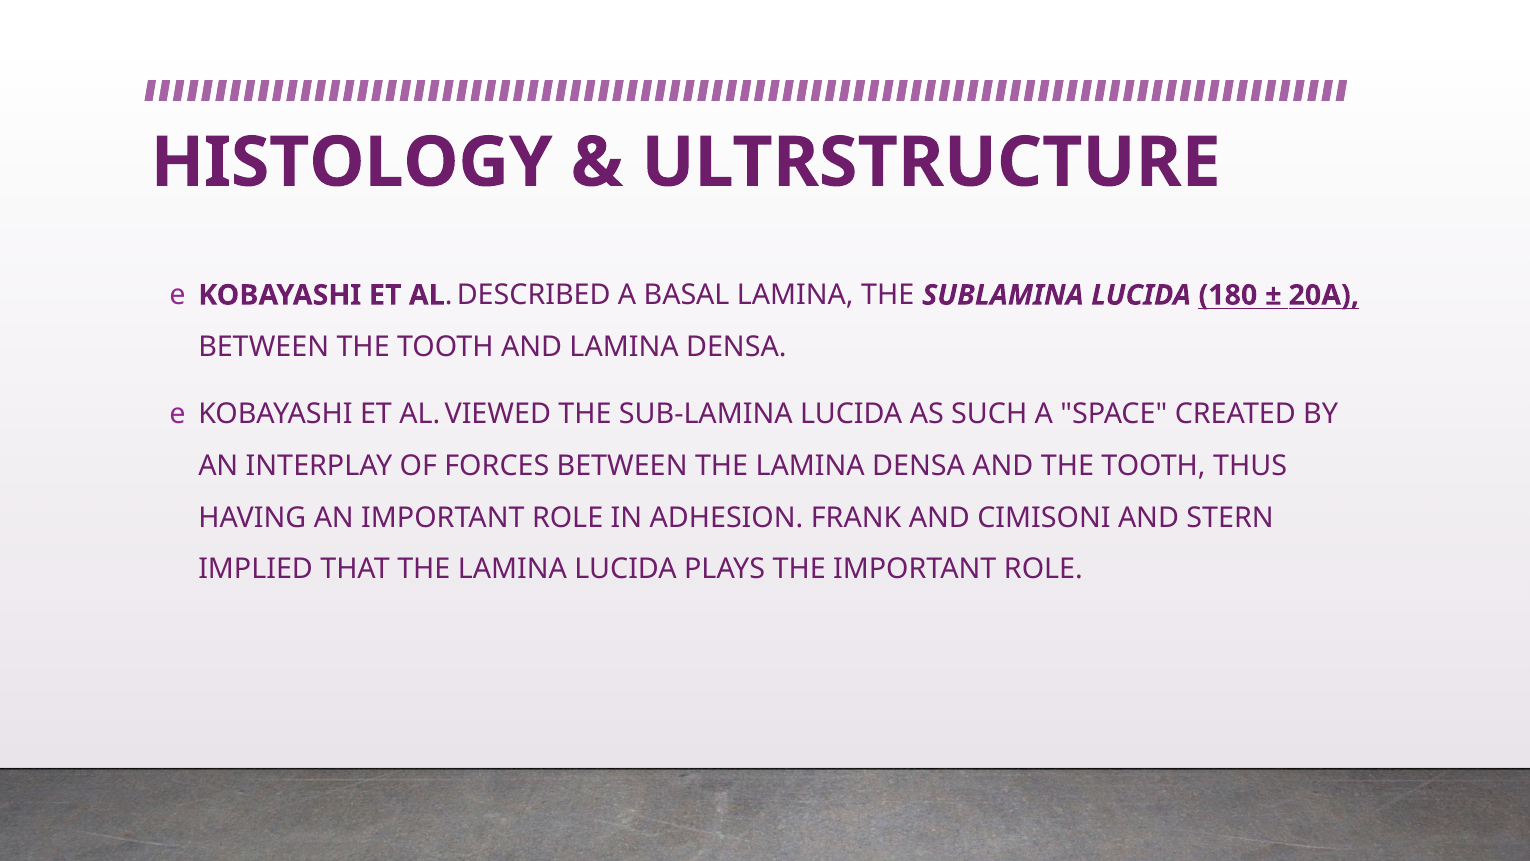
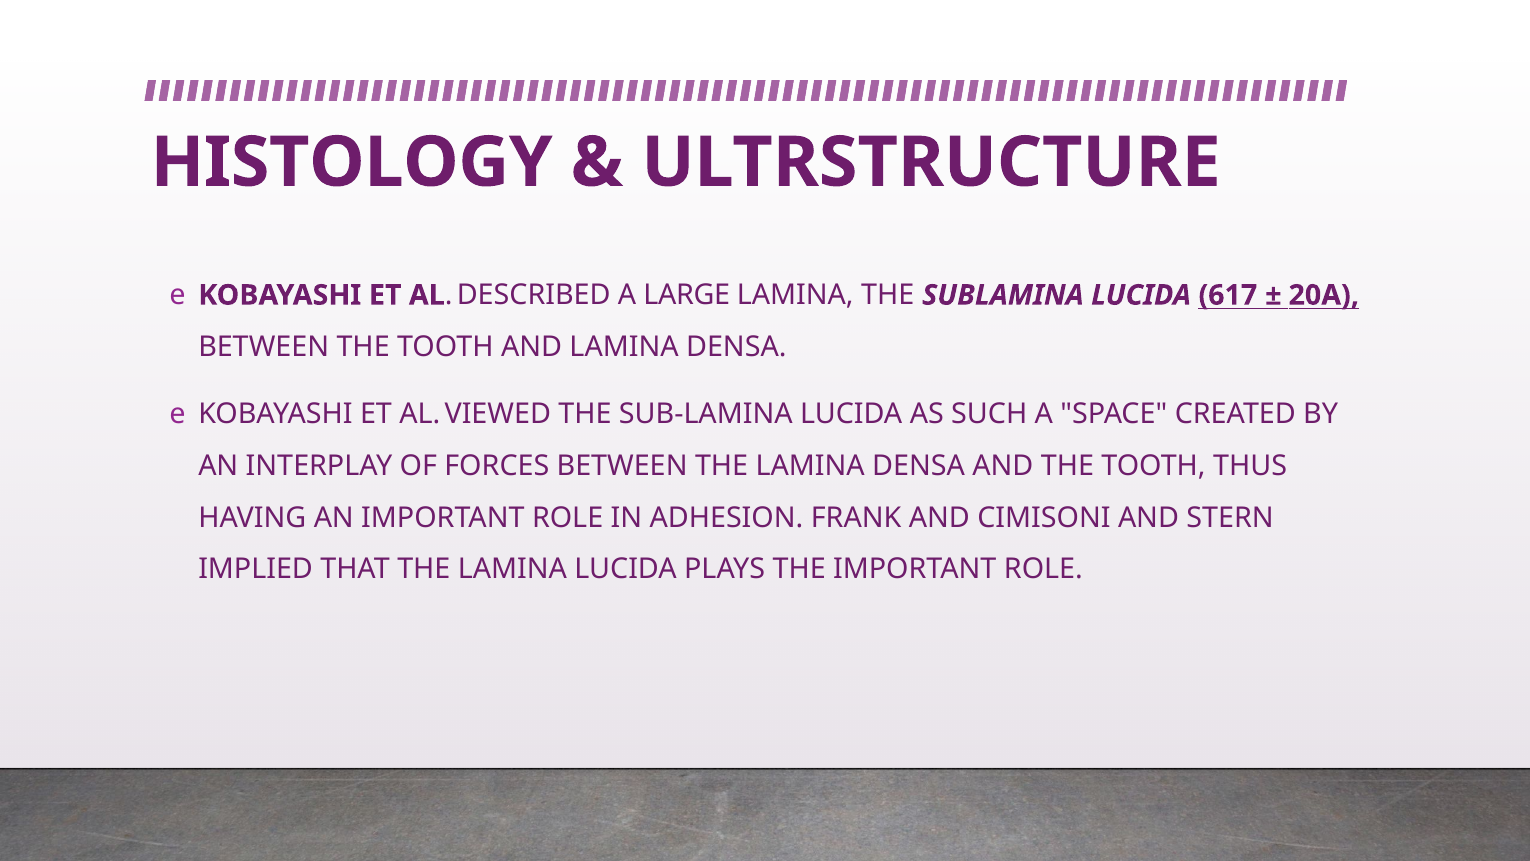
BASAL: BASAL -> LARGE (687, 295)
180: 180 -> 617 (1228, 295)
